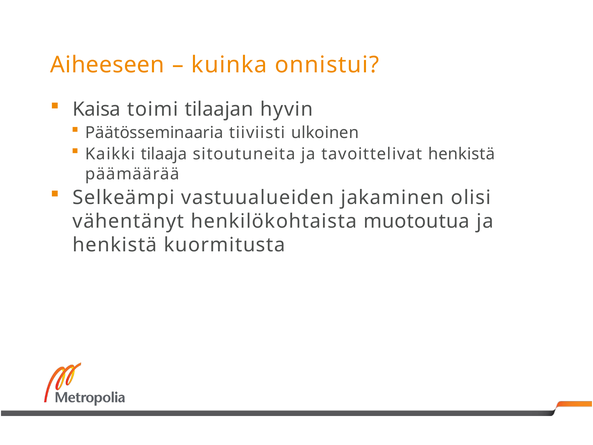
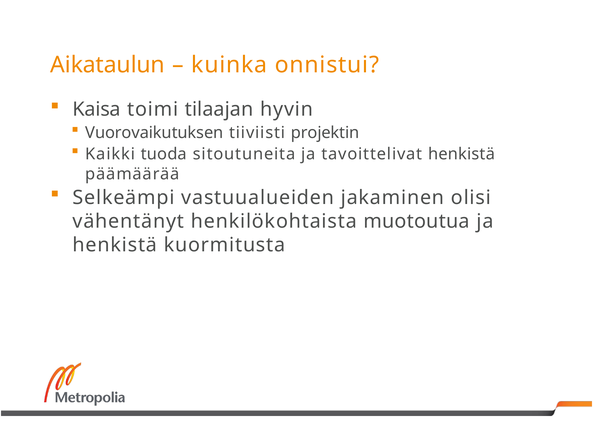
Aiheeseen: Aiheeseen -> Aikataulun (108, 65)
Päätösseminaaria: Päätösseminaaria -> Vuorovaikutuksen (154, 133)
ulkoinen: ulkoinen -> projektin (325, 133)
tilaaja: tilaaja -> tuoda (164, 154)
